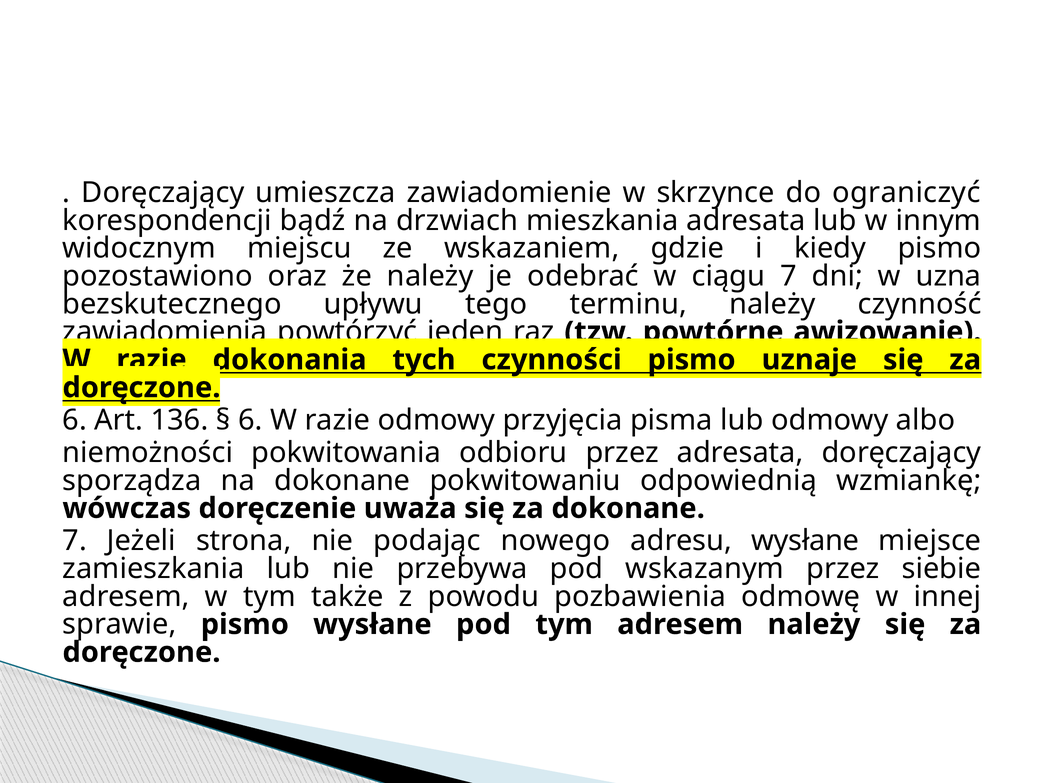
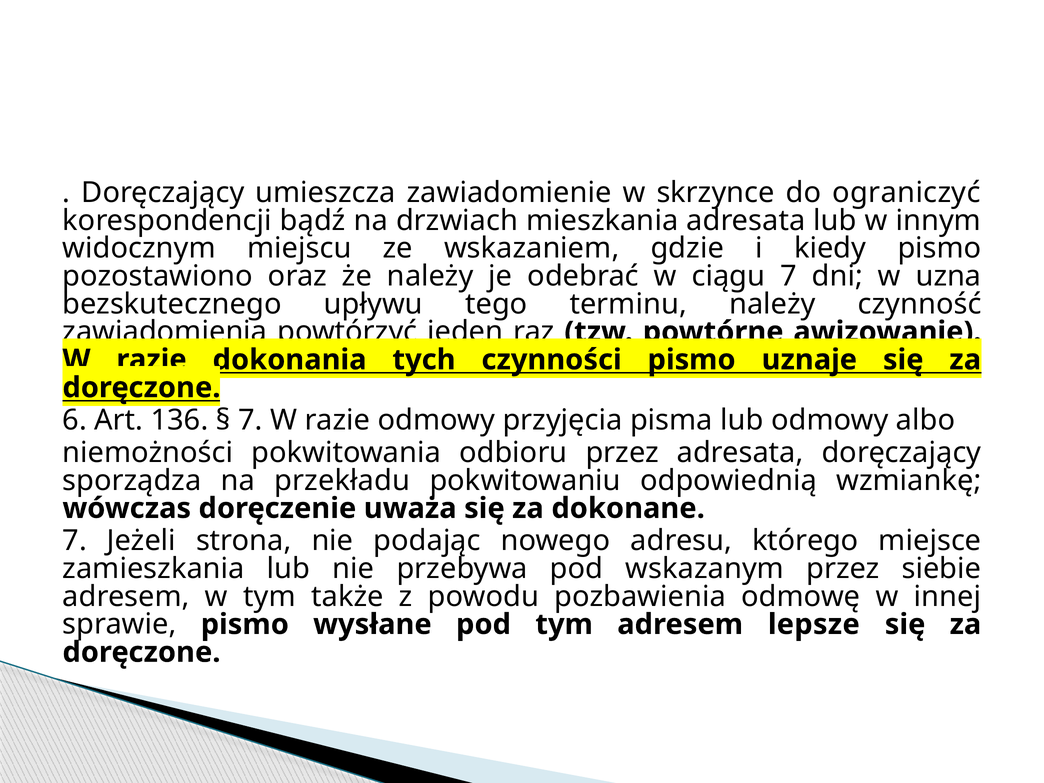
6: 6 -> 7 (251, 420)
na dokonane: dokonane -> przekładu (342, 480)
adresu wysłane: wysłane -> którego (805, 541)
adresem należy: należy -> lepsze (814, 624)
